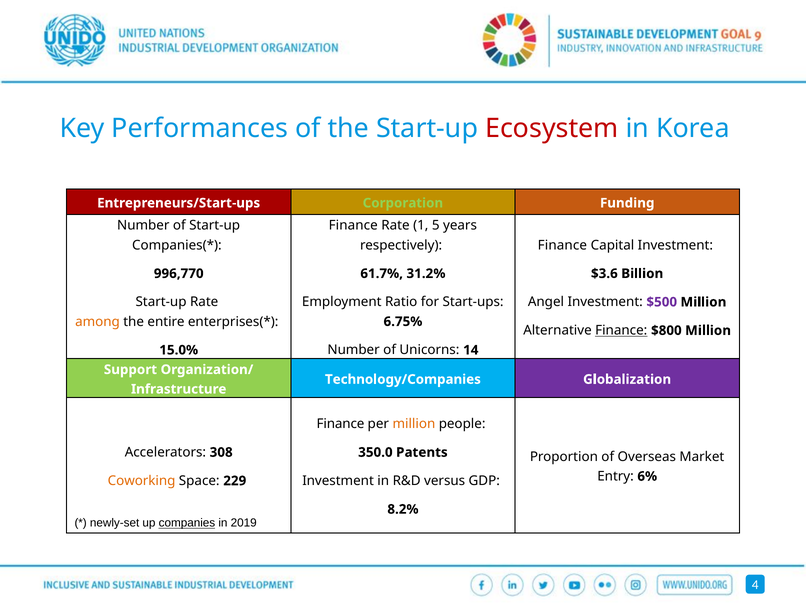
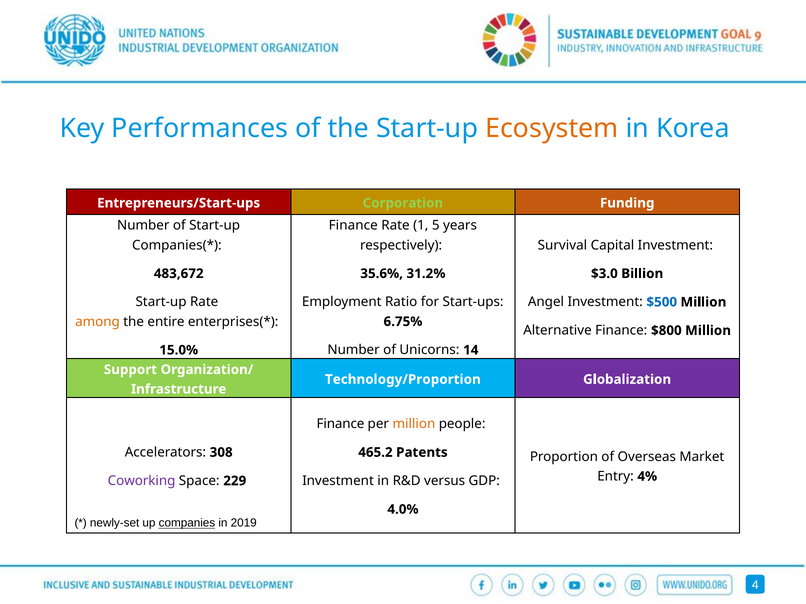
Ecosystem colour: red -> orange (552, 128)
Finance: Finance -> Survival (562, 245)
996,770: 996,770 -> 483,672 (179, 274)
61.7%: 61.7% -> 35.6% (382, 274)
$3.6: $3.6 -> $3.0 (604, 274)
$500 colour: purple -> blue (662, 302)
Finance underline: present -> none (621, 331)
Technology/Companies: Technology/Companies -> Technology/Proportion (403, 380)
350.0: 350.0 -> 465.2 (375, 453)
6%: 6% -> 4% (647, 477)
Coworking colour: orange -> purple (142, 481)
8.2%: 8.2% -> 4.0% (403, 510)
